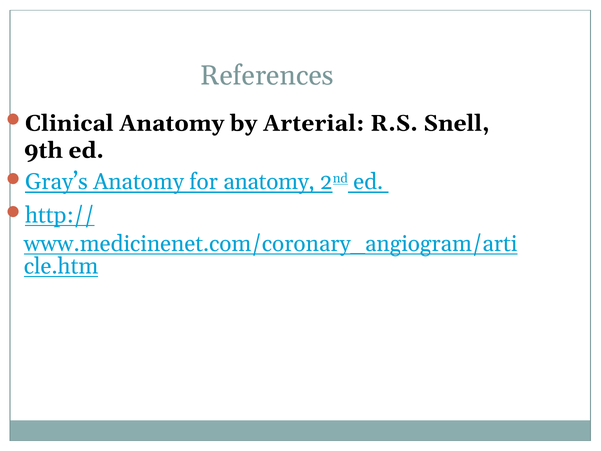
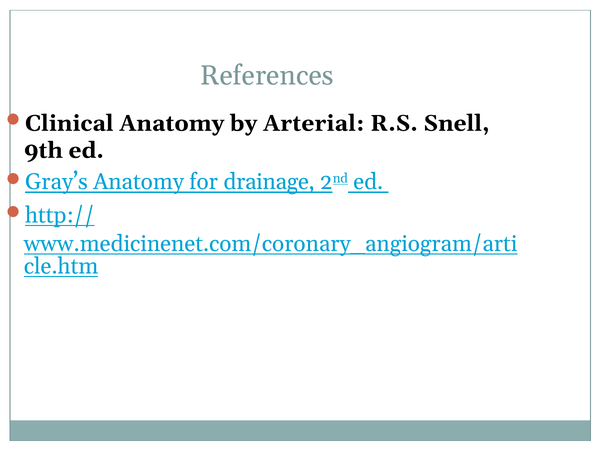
for anatomy: anatomy -> drainage (269, 182)
